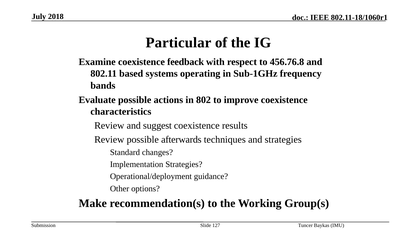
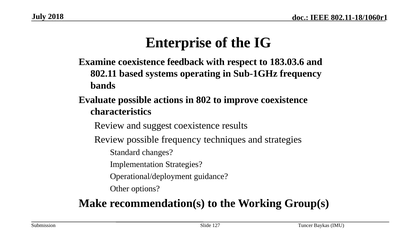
Particular: Particular -> Enterprise (179, 43)
456.76.8: 456.76.8 -> 183.03.6 (287, 62)
possible afterwards: afterwards -> frequency (181, 139)
